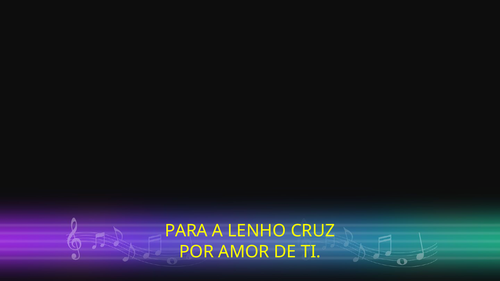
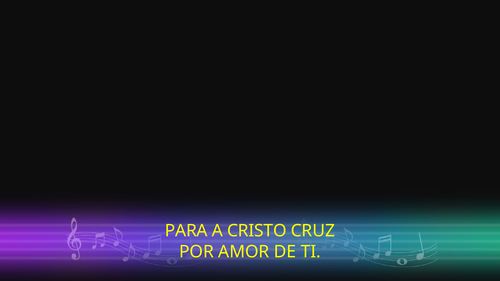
LENHO: LENHO -> CRISTO (257, 231)
